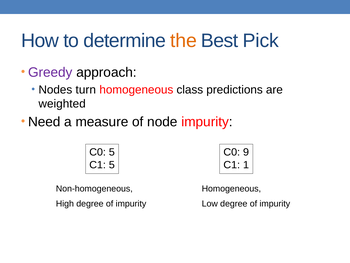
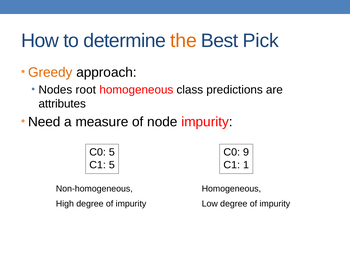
Greedy colour: purple -> orange (50, 72)
turn: turn -> root (86, 89)
weighted: weighted -> attributes (62, 103)
